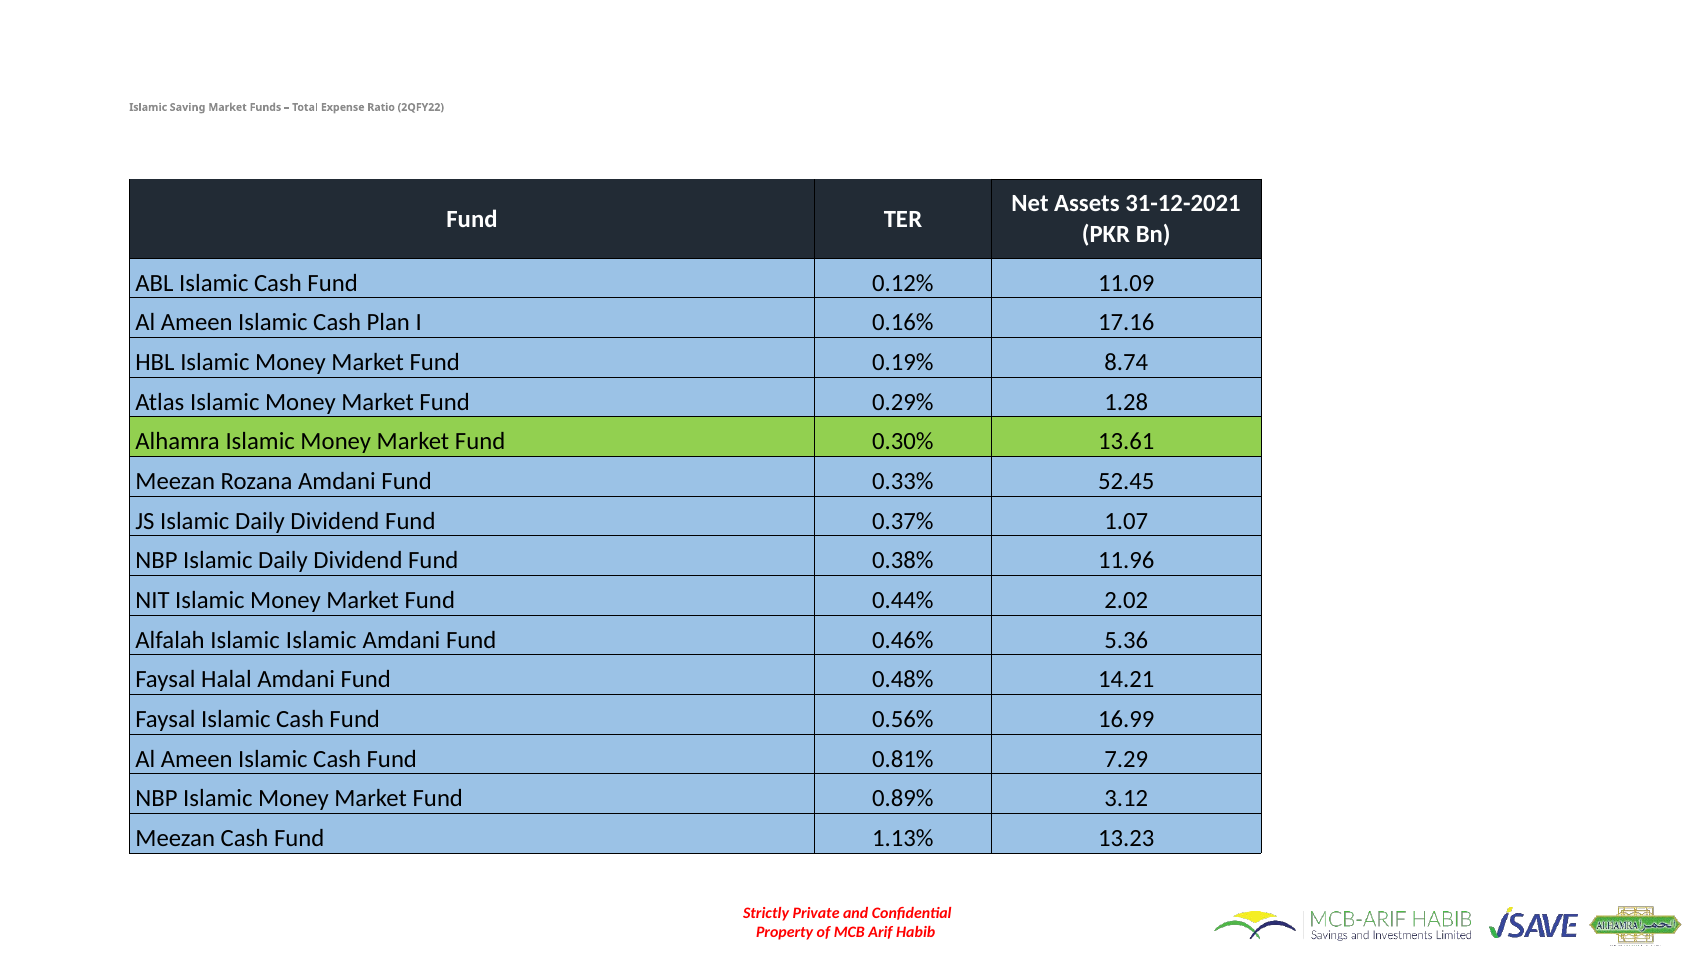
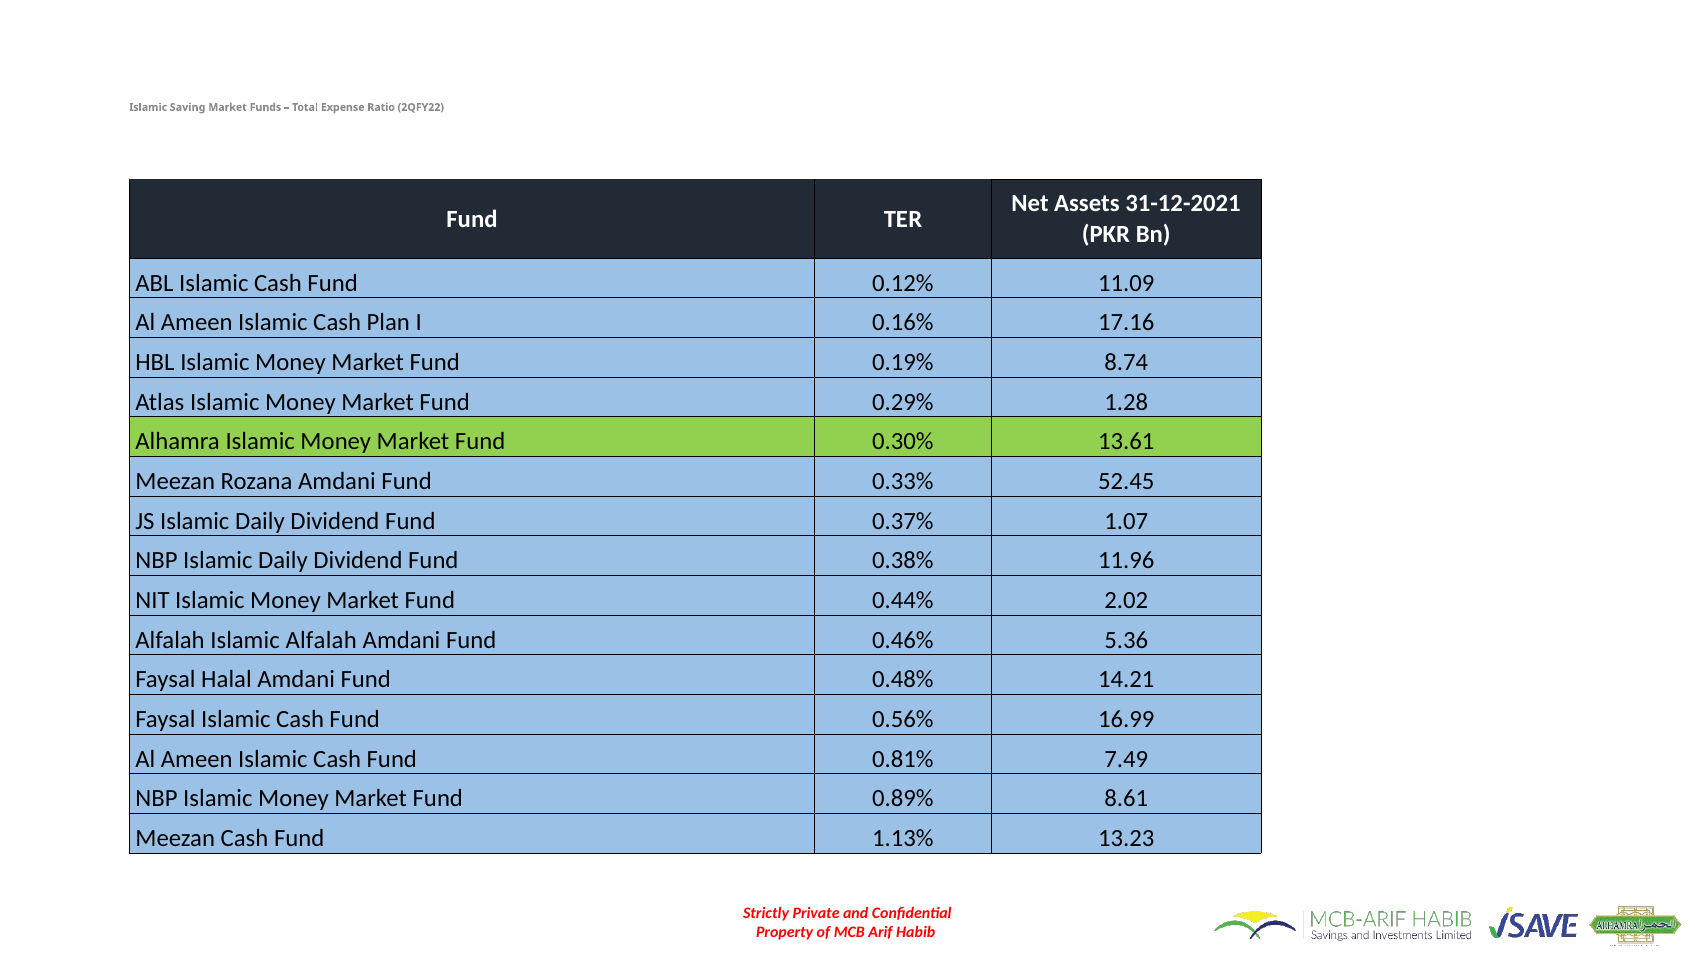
Islamic Islamic: Islamic -> Alfalah (321, 640)
7.29: 7.29 -> 7.49 (1126, 759)
3.12: 3.12 -> 8.61 (1126, 799)
